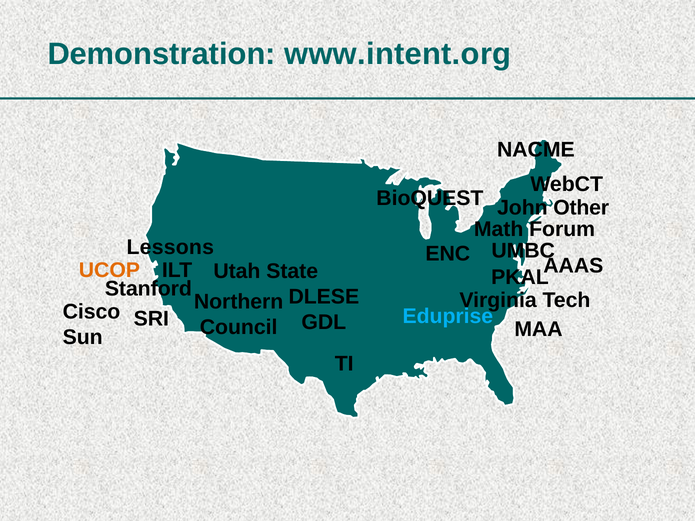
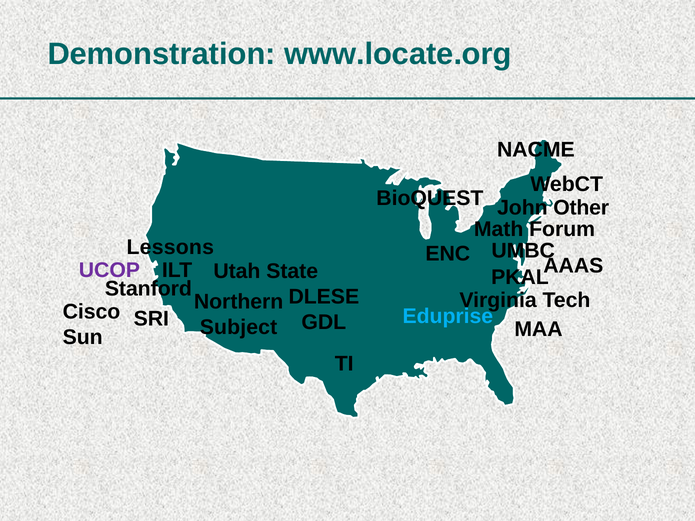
www.intent.org: www.intent.org -> www.locate.org (398, 54)
UCOP colour: orange -> purple (109, 270)
Council: Council -> Subject (239, 328)
